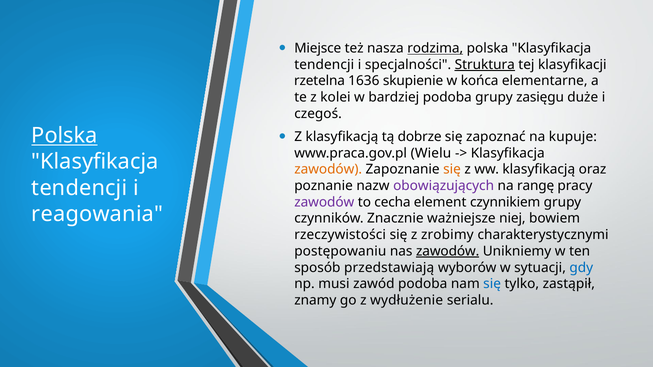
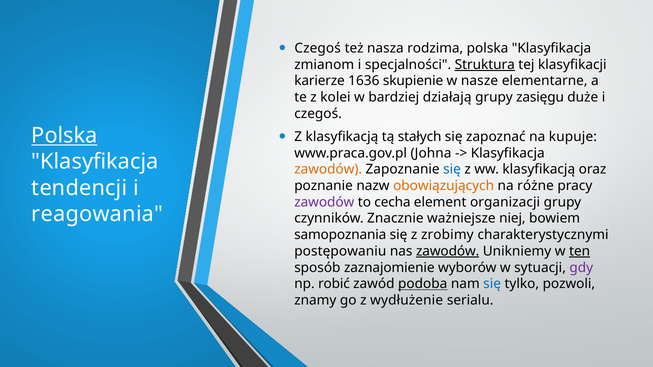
Miejsce: Miejsce -> Czegoś (318, 48)
rodzima underline: present -> none (435, 48)
tendencji: tendencji -> zmianom (324, 65)
rzetelna: rzetelna -> karierze (320, 81)
końca: końca -> nasze (480, 81)
bardziej podoba: podoba -> działają (447, 97)
dobrze: dobrze -> stałych (420, 137)
Wielu: Wielu -> Johna (431, 153)
się colour: orange -> blue (452, 170)
obowiązujących colour: purple -> orange (444, 186)
rangę: rangę -> różne (536, 186)
czynnikiem: czynnikiem -> organizacji (505, 202)
rzeczywistości: rzeczywistości -> samopoznania (340, 235)
ten underline: none -> present (580, 251)
przedstawiają: przedstawiają -> zaznajomienie (389, 268)
gdy colour: blue -> purple (581, 268)
musi: musi -> robić (334, 284)
podoba underline: none -> present (423, 284)
zastąpił: zastąpił -> pozwoli (569, 284)
